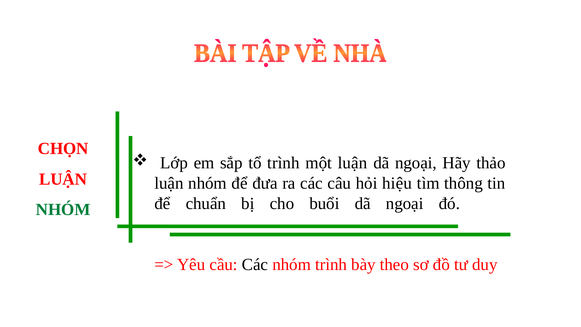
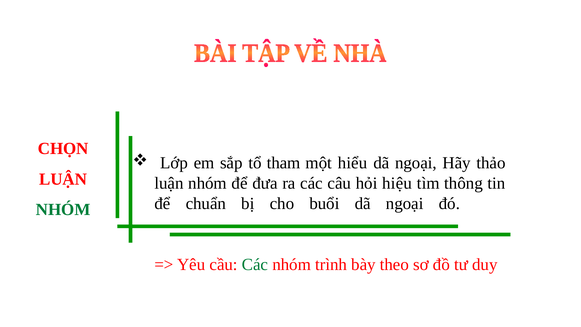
tổ trình: trình -> tham (284, 163)
một luận: luận -> hiểu (353, 163)
Các colour: black -> green (255, 265)
